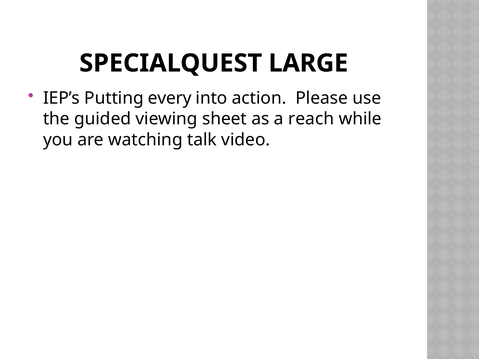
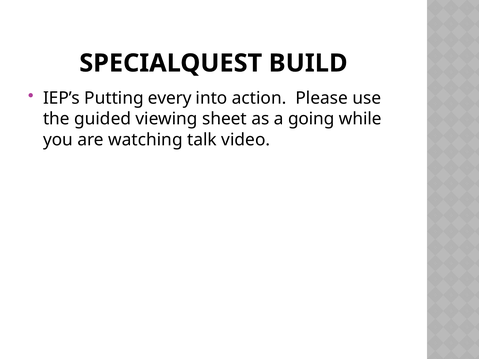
LARGE: LARGE -> BUILD (308, 63)
reach: reach -> going (311, 119)
